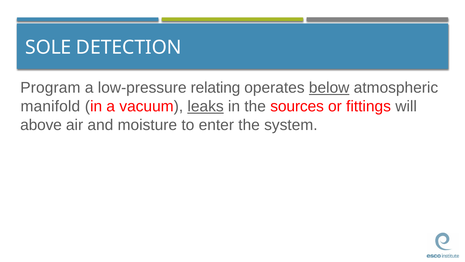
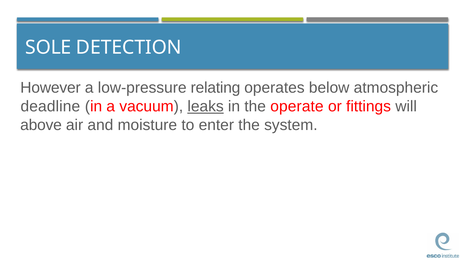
Program: Program -> However (50, 88)
below underline: present -> none (329, 88)
manifold: manifold -> deadline (50, 106)
sources: sources -> operate (297, 106)
